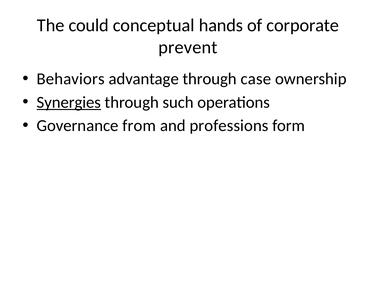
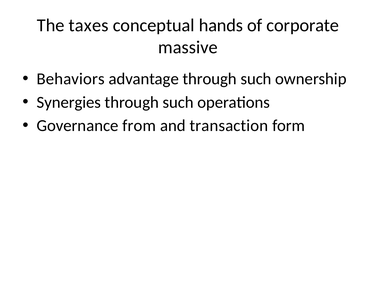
could: could -> taxes (89, 25)
prevent: prevent -> massive (188, 47)
advantage through case: case -> such (256, 79)
Synergies underline: present -> none (69, 102)
professions: professions -> transaction (229, 126)
